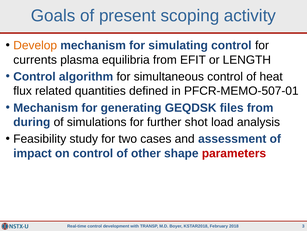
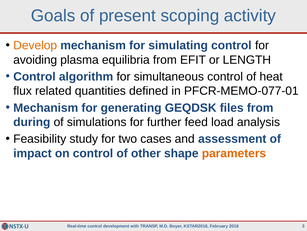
currents: currents -> avoiding (35, 60)
PFCR-MEMO-507-01: PFCR-MEMO-507-01 -> PFCR-MEMO-077-01 (241, 91)
shot: shot -> feed (196, 122)
parameters colour: red -> orange (234, 153)
